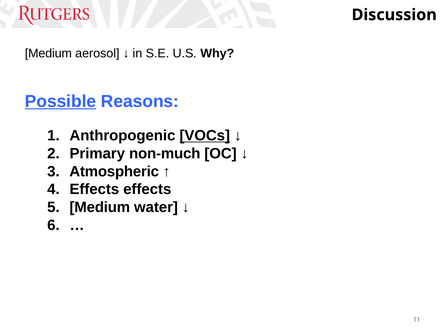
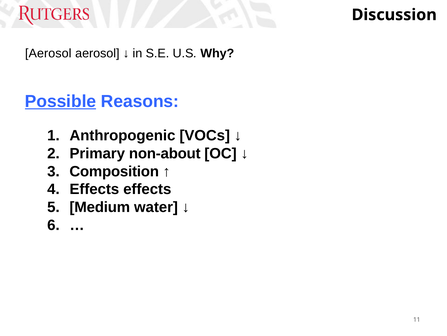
Medium: Medium -> Aerosol (48, 53)
VOCs underline: present -> none (205, 135)
non-much: non-much -> non-about (165, 153)
Atmospheric: Atmospheric -> Composition (114, 171)
